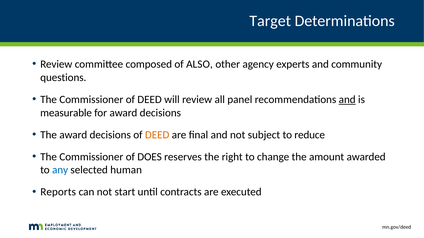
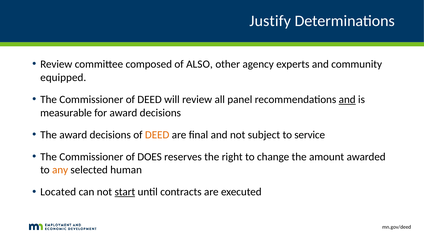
Target: Target -> Justify (270, 21)
questions: questions -> equipped (63, 78)
reduce: reduce -> service (310, 135)
any colour: blue -> orange (60, 170)
Reports: Reports -> Located (58, 192)
start underline: none -> present (125, 192)
